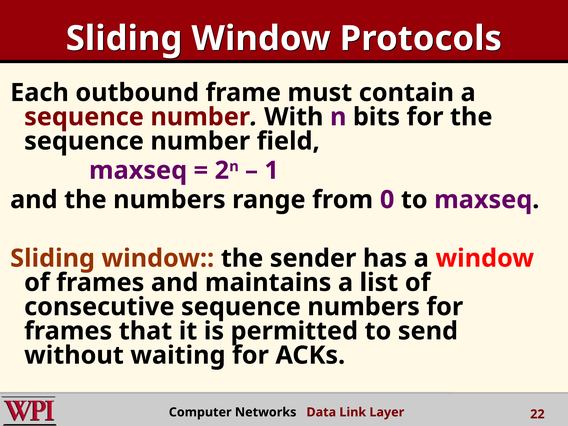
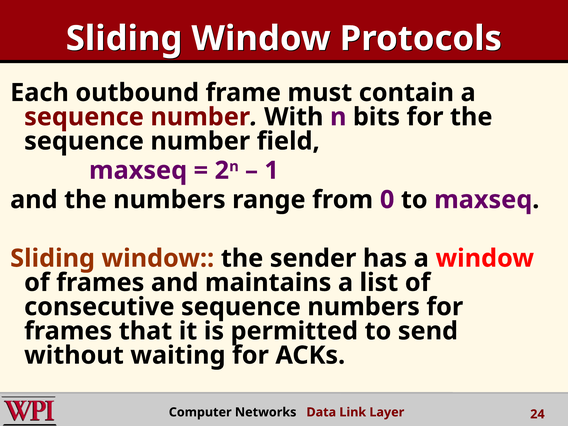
22: 22 -> 24 (537, 414)
